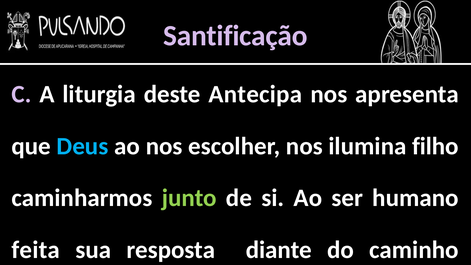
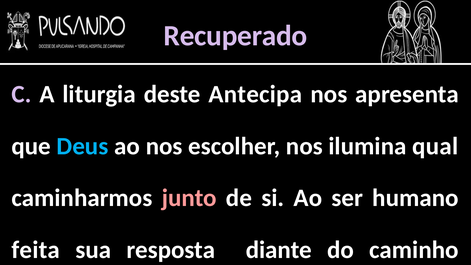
Santificação: Santificação -> Recuperado (235, 36)
filho: filho -> qual (435, 146)
junto colour: light green -> pink (189, 198)
